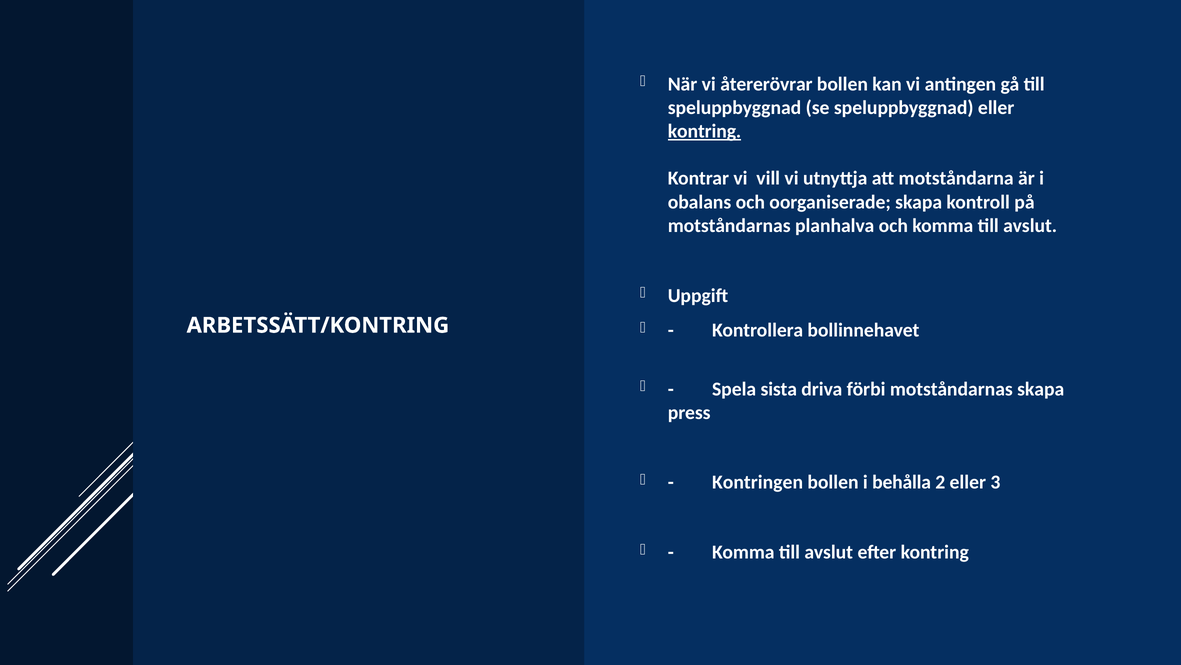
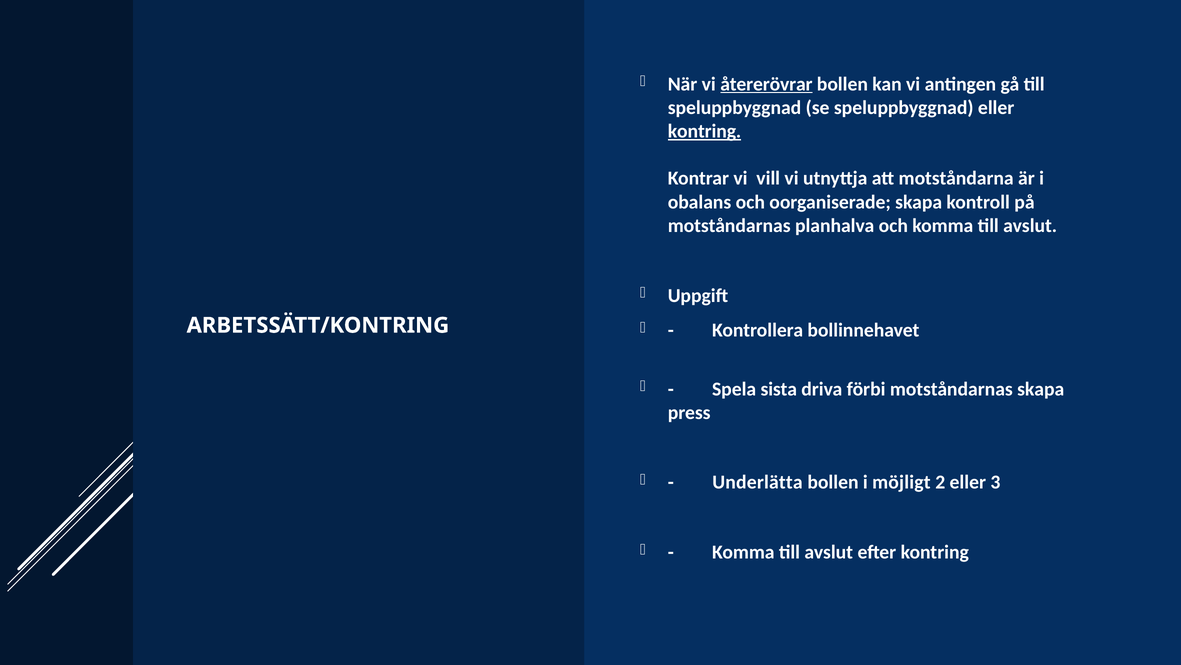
återerövrar underline: none -> present (766, 84)
Kontringen: Kontringen -> Underlätta (757, 482)
behålla: behålla -> möjligt (901, 482)
